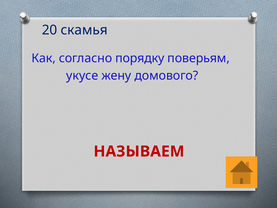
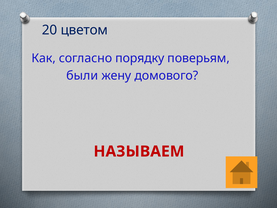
скамья: скамья -> цветом (84, 30)
укусе: укусе -> были (82, 75)
